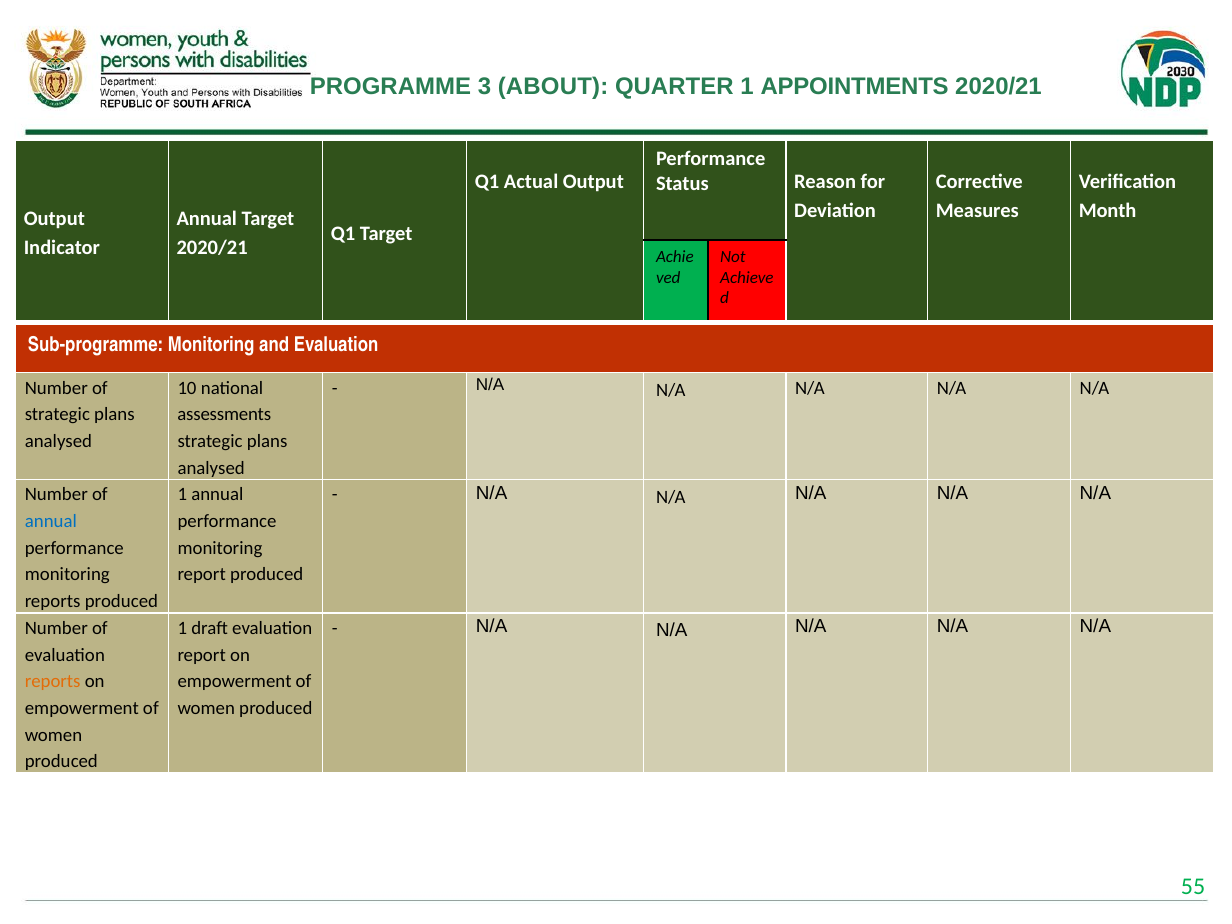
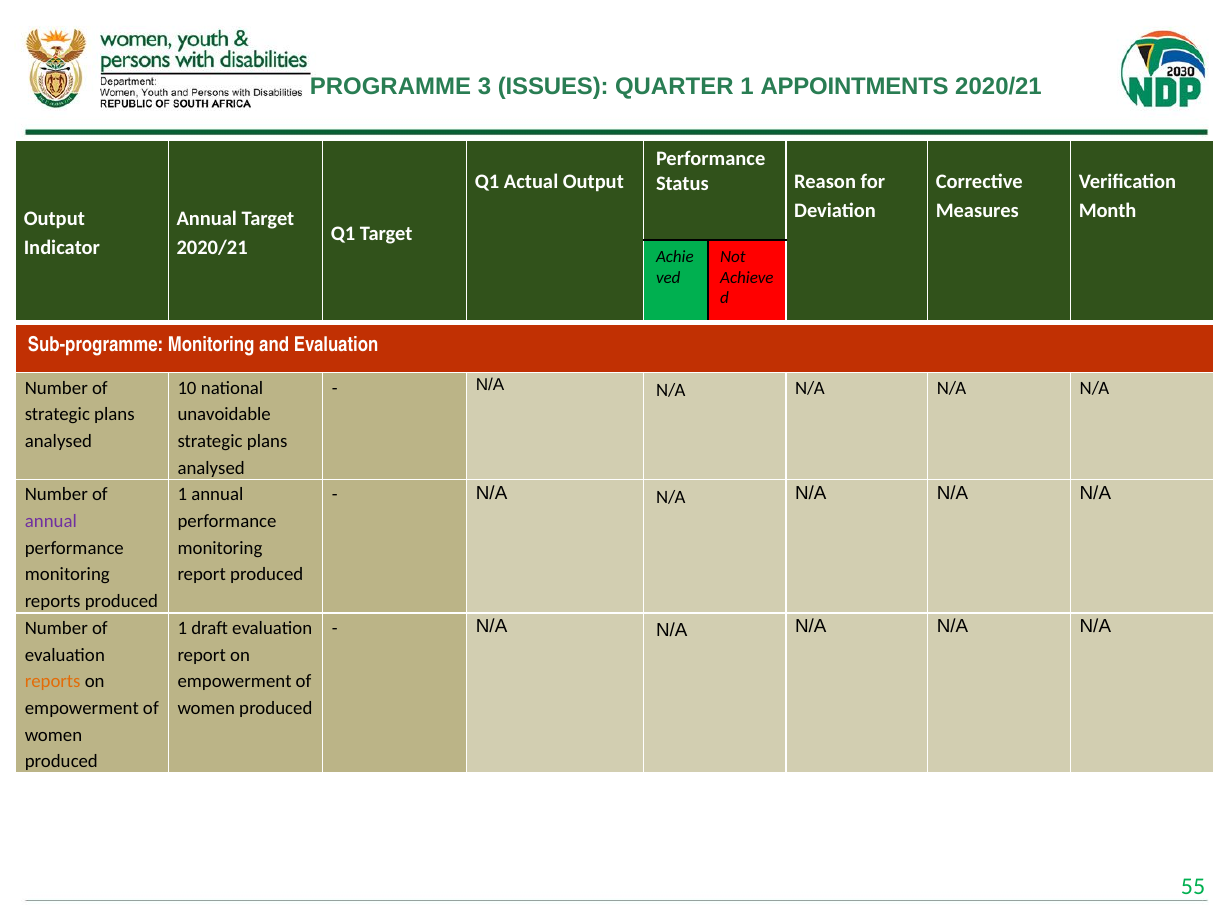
ABOUT: ABOUT -> ISSUES (553, 87)
assessments: assessments -> unavoidable (224, 415)
annual colour: blue -> purple (51, 521)
